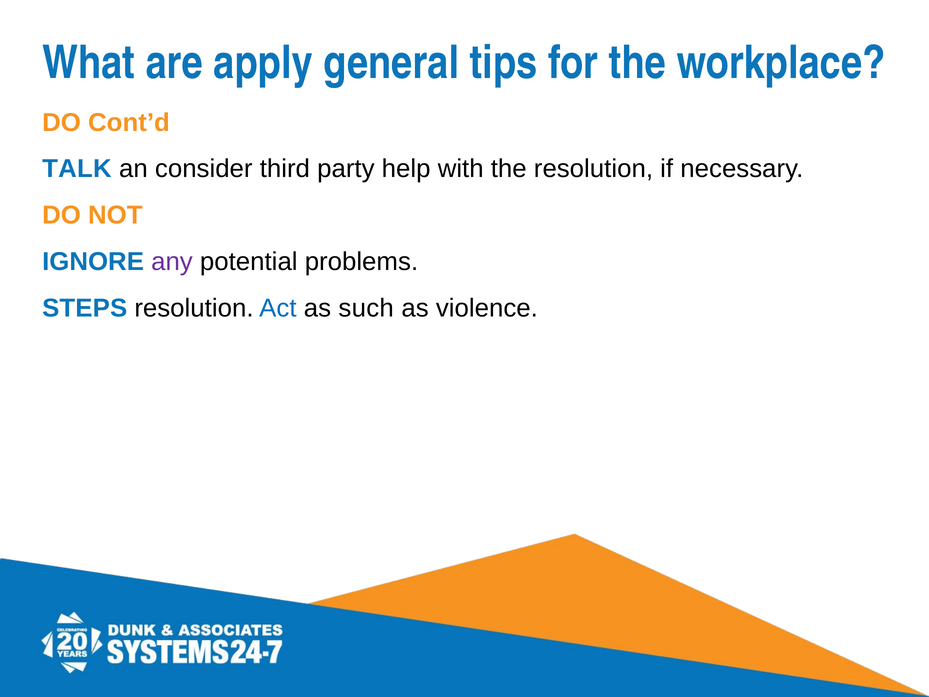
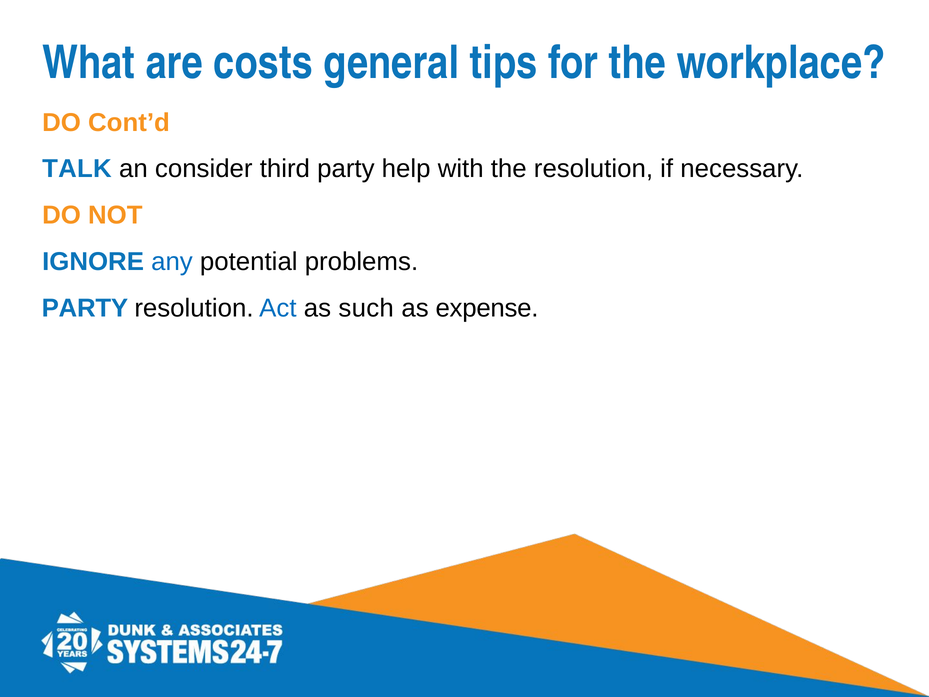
apply: apply -> costs (263, 63)
any colour: purple -> blue (172, 262)
STEPS: STEPS -> PARTY (85, 308)
violence: violence -> expense (487, 308)
